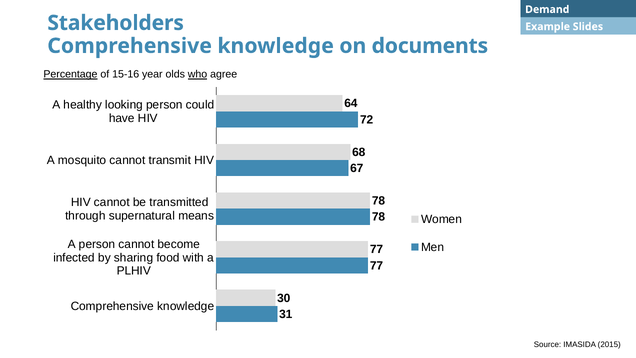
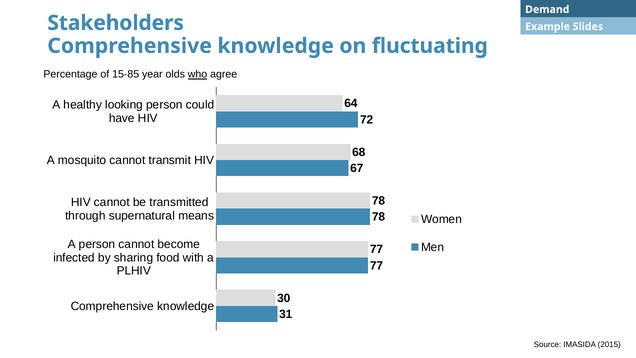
documents: documents -> fluctuating (430, 46)
Percentage underline: present -> none (70, 74)
15-16: 15-16 -> 15-85 (126, 74)
